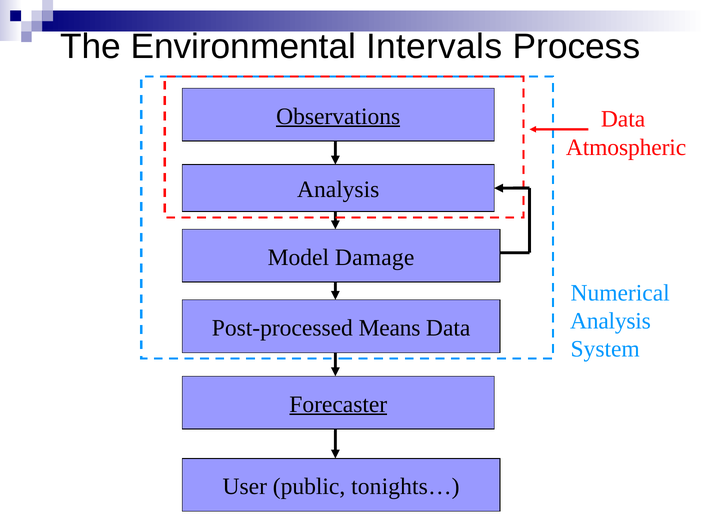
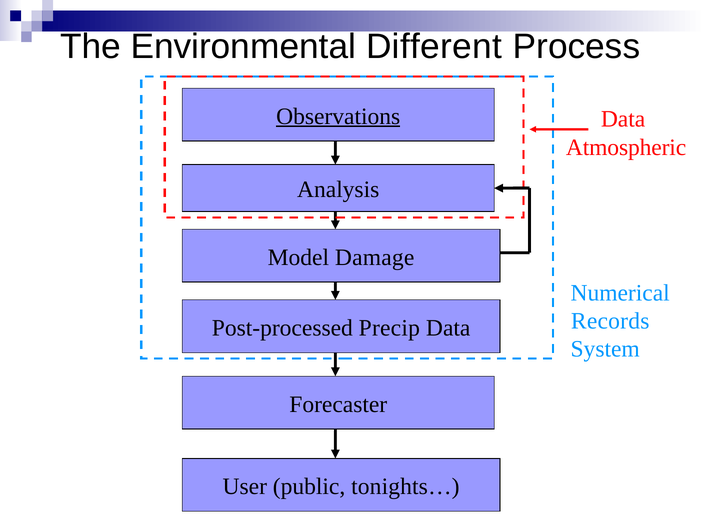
Intervals: Intervals -> Different (434, 47)
Analysis: Analysis -> Records (610, 321)
Means: Means -> Precip (389, 328)
Forecaster underline: present -> none (338, 405)
